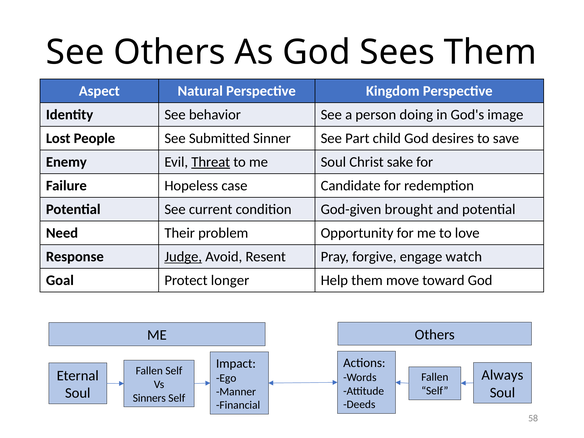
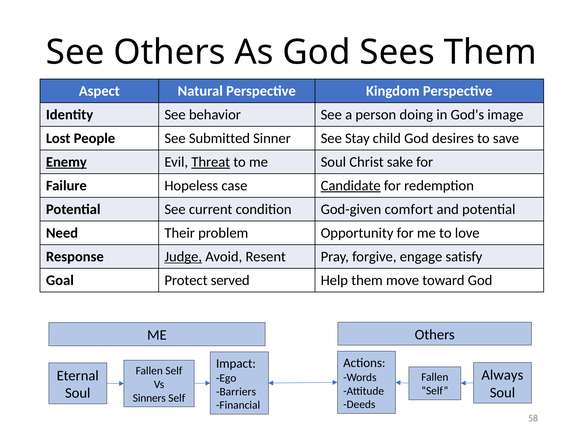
Part: Part -> Stay (357, 138)
Enemy underline: none -> present (66, 162)
Candidate underline: none -> present (351, 186)
brought: brought -> comfort (409, 209)
watch: watch -> satisfy (464, 257)
longer: longer -> served (230, 280)
Manner: Manner -> Barriers (236, 392)
